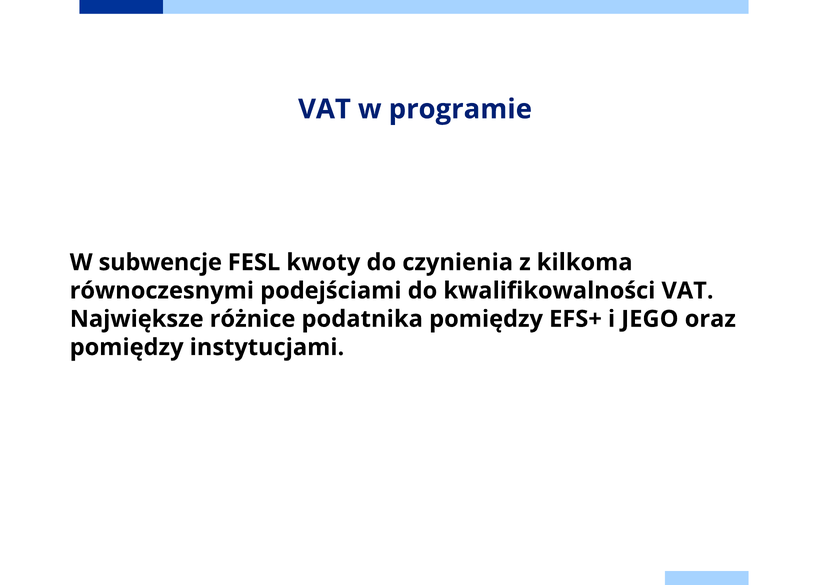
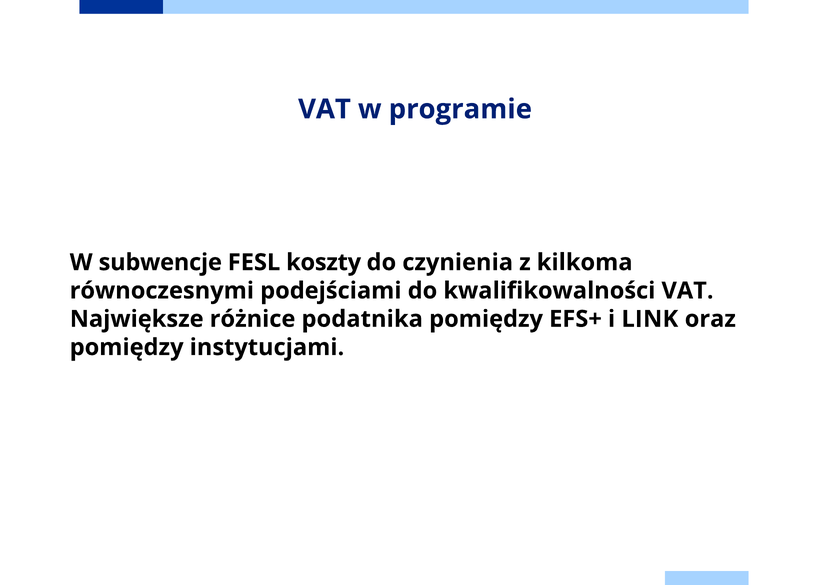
kwoty: kwoty -> koszty (324, 263)
JEGO: JEGO -> LINK (650, 319)
